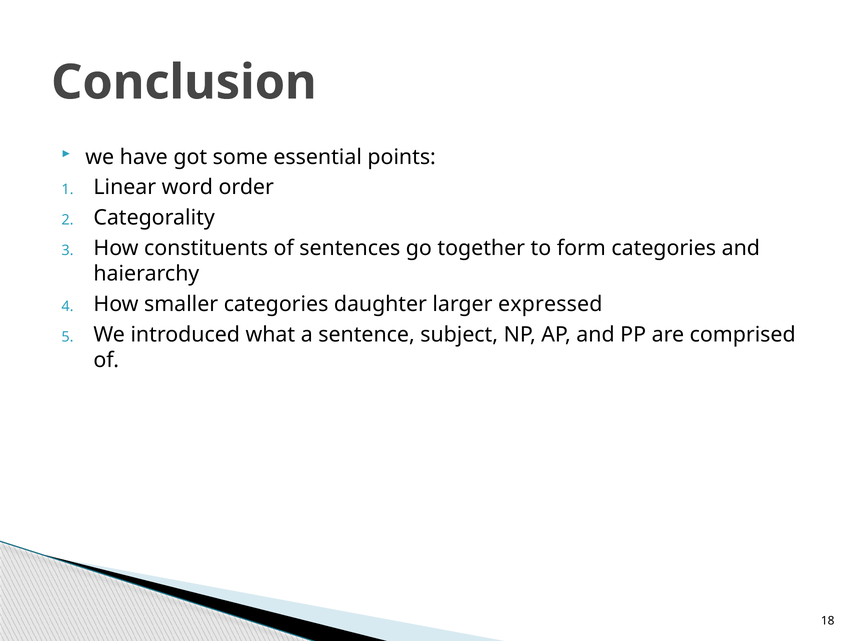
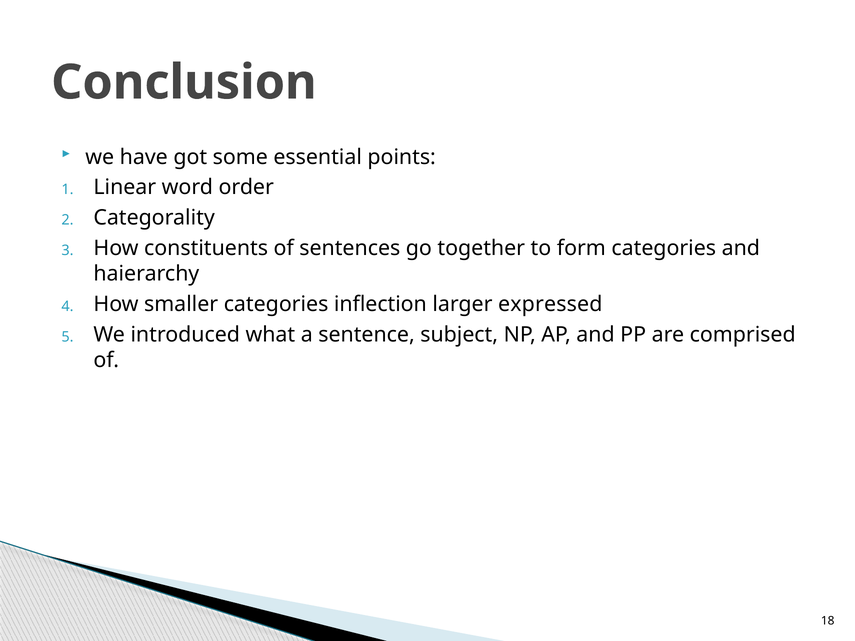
daughter: daughter -> inflection (380, 304)
